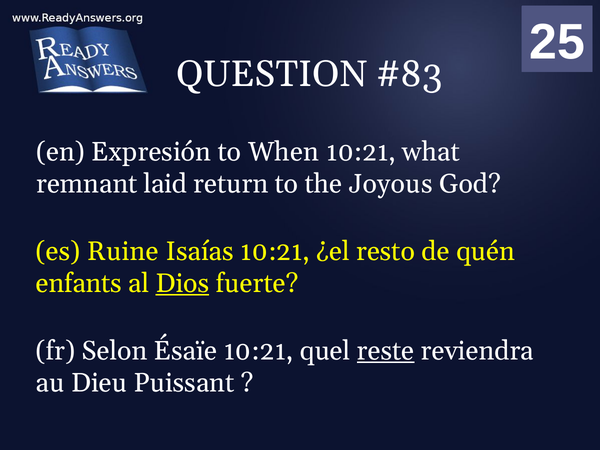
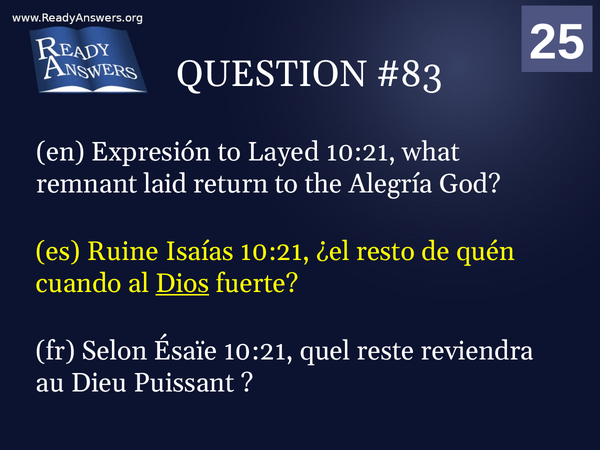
When: When -> Layed (283, 152)
Joyous: Joyous -> Alegría (391, 184)
enfants: enfants -> cuando (79, 283)
reste underline: present -> none (386, 351)
